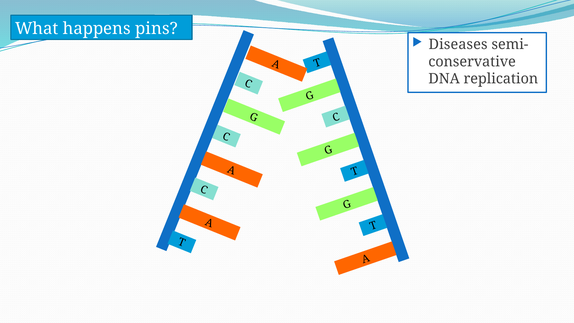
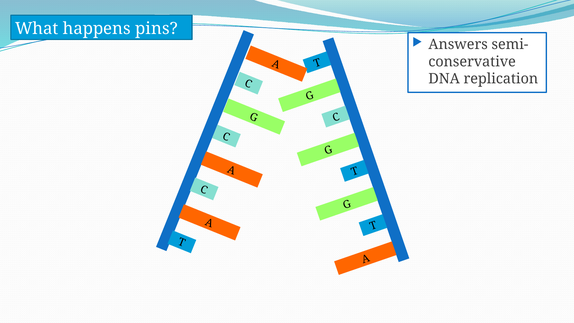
Diseases: Diseases -> Answers (458, 44)
